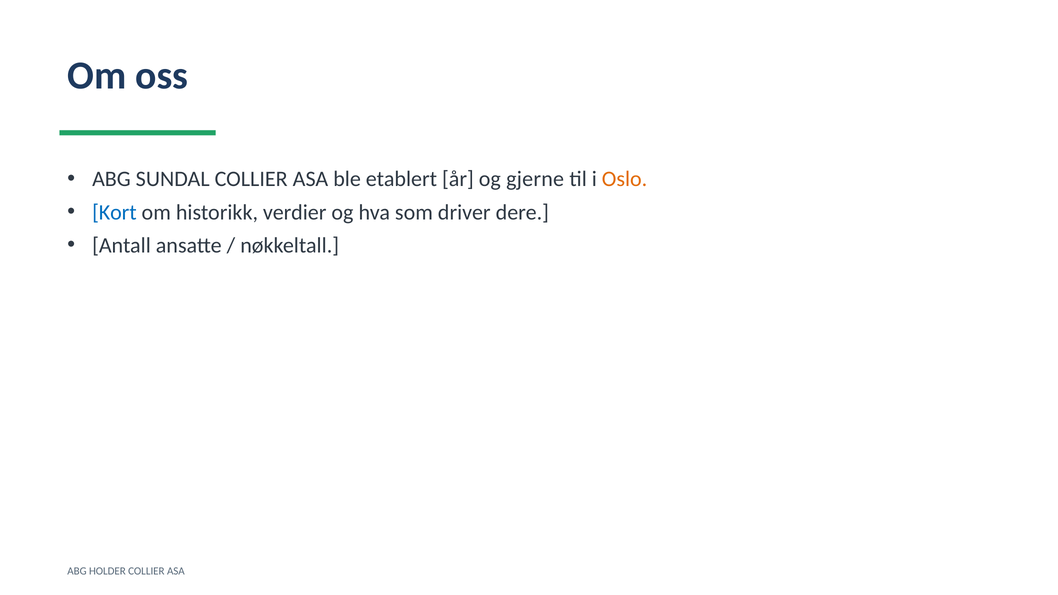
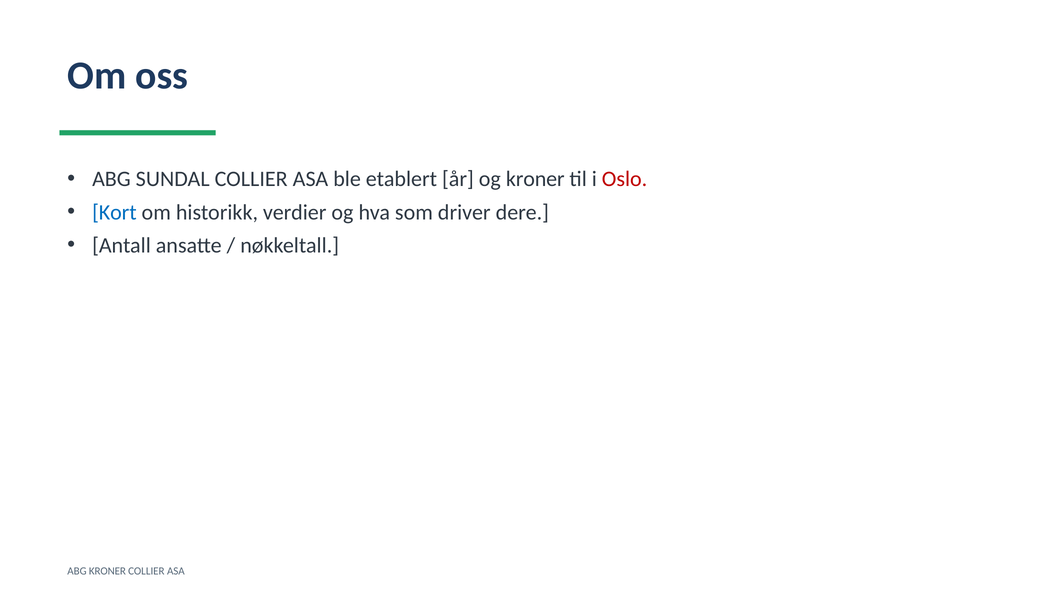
og gjerne: gjerne -> kroner (535, 179)
Oslo colour: orange -> red (625, 179)
ABG HOLDER: HOLDER -> KRONER (107, 571)
